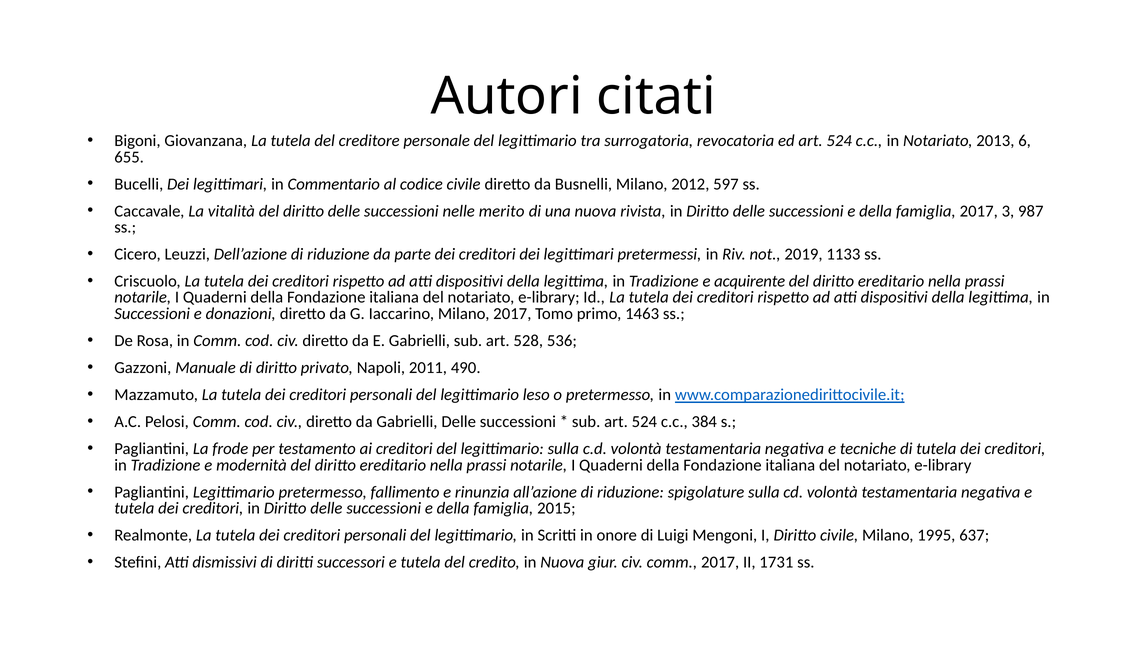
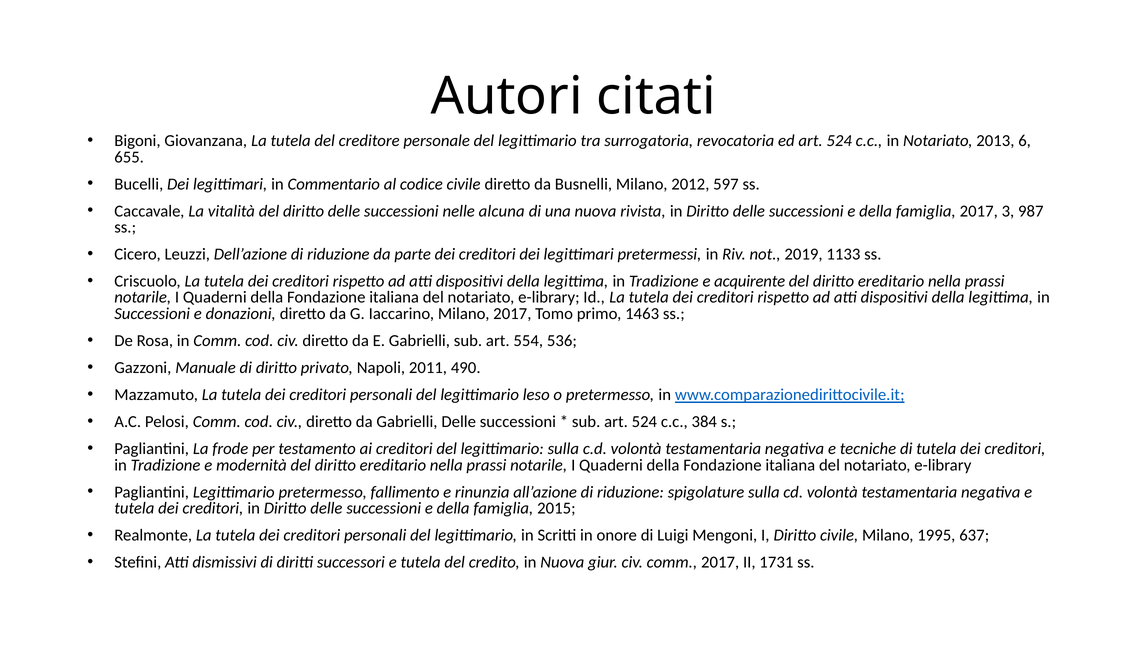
merito: merito -> alcuna (502, 211)
528: 528 -> 554 (528, 341)
